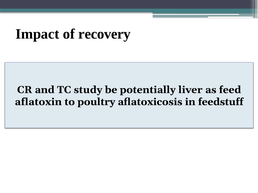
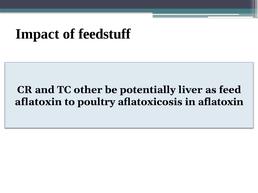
recovery: recovery -> feedstuff (105, 34)
study: study -> other (88, 90)
in feedstuff: feedstuff -> aflatoxin (221, 102)
